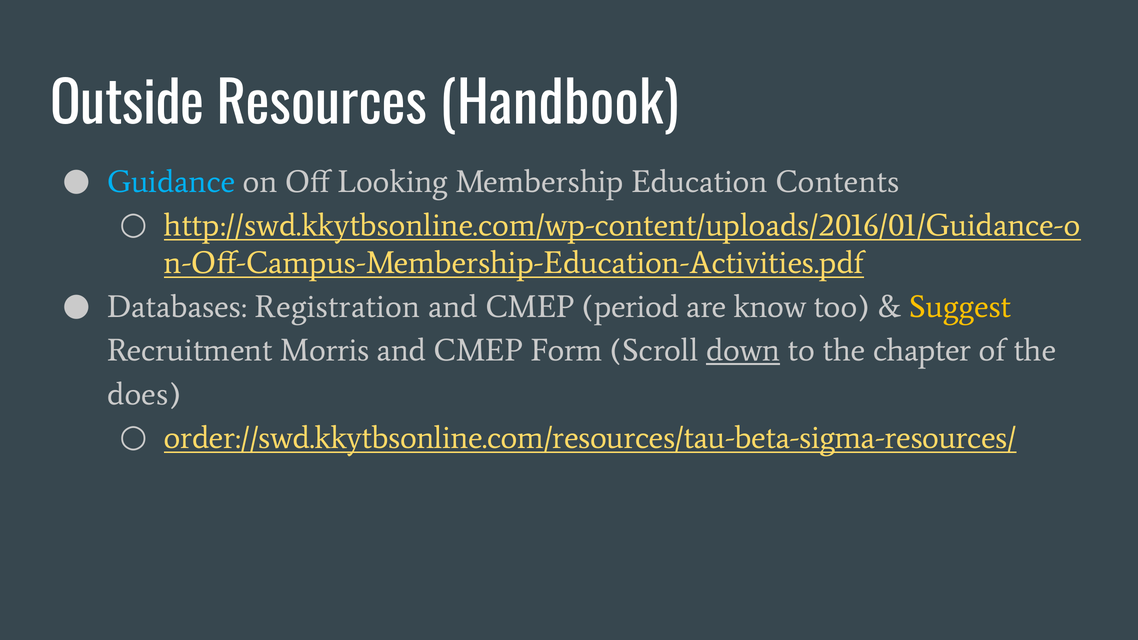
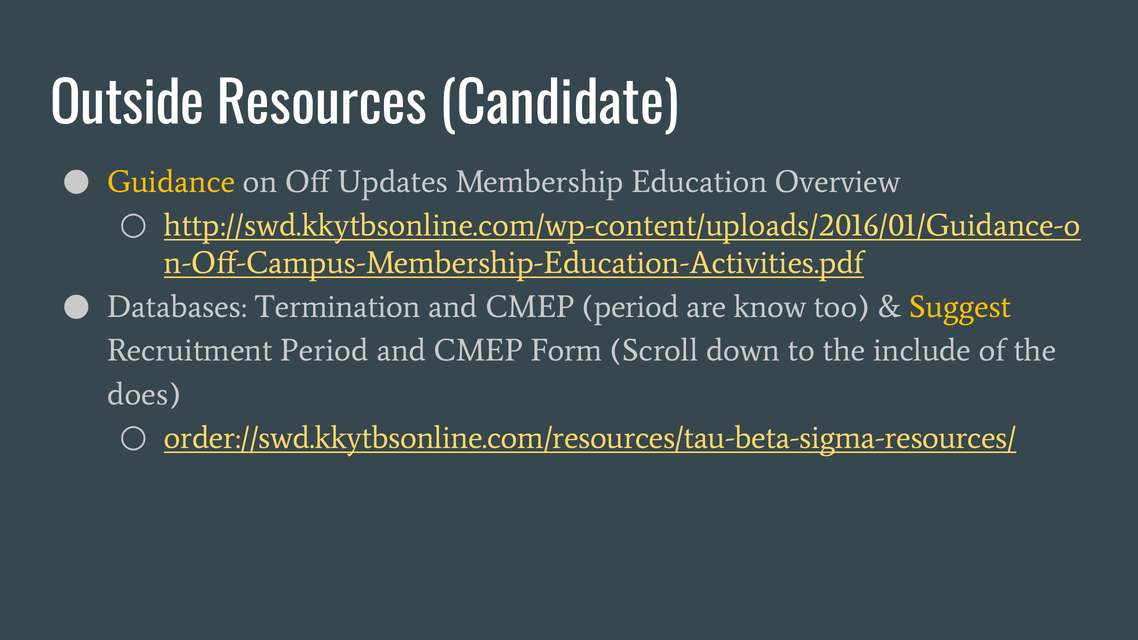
Handbook: Handbook -> Candidate (559, 105)
Guidance colour: light blue -> yellow (171, 182)
Looking: Looking -> Updates (393, 182)
Contents: Contents -> Overview (838, 182)
Registration: Registration -> Termination (338, 307)
Recruitment Morris: Morris -> Period (324, 351)
down underline: present -> none (743, 351)
chapter: chapter -> include (922, 351)
